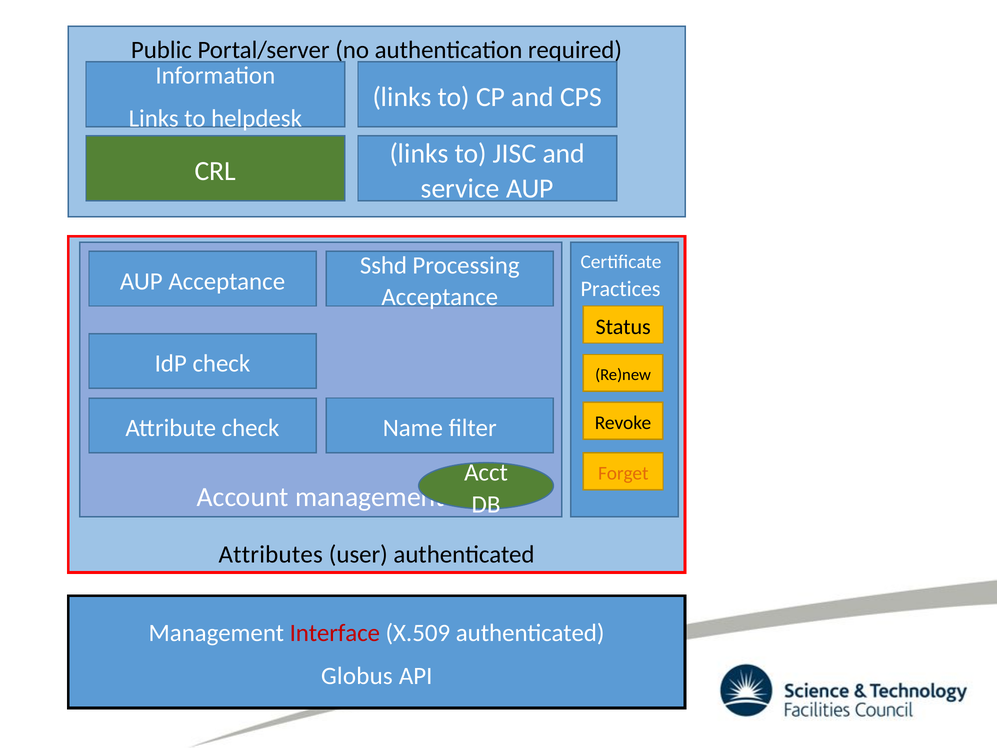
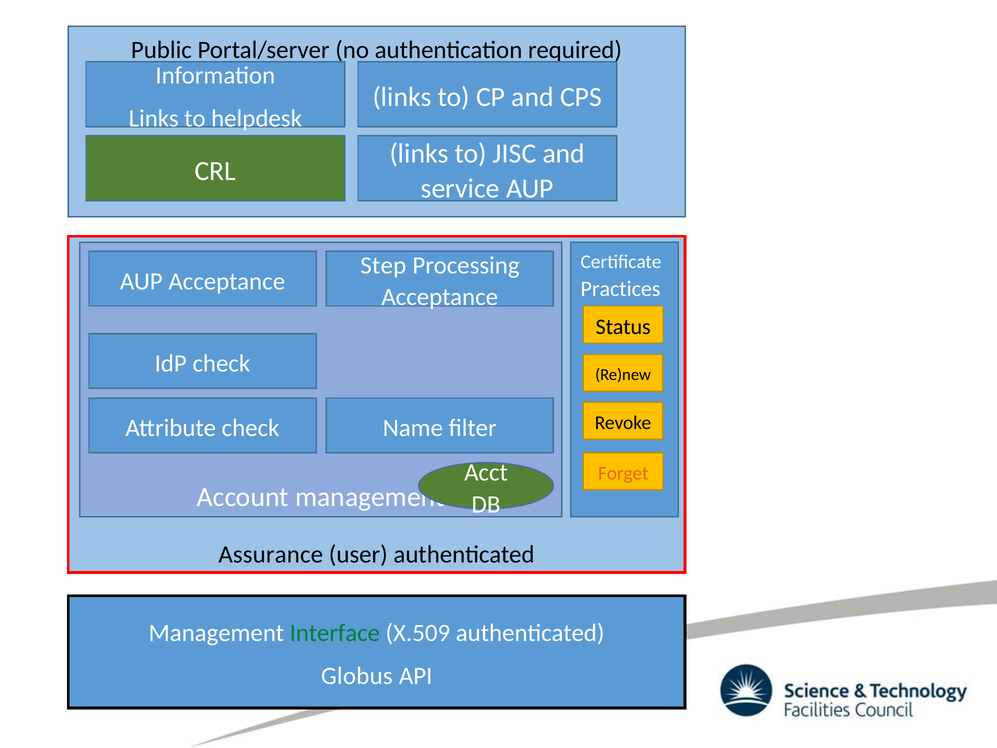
Sshd: Sshd -> Step (383, 265)
Attributes: Attributes -> Assurance (271, 554)
Interface colour: red -> green (335, 633)
